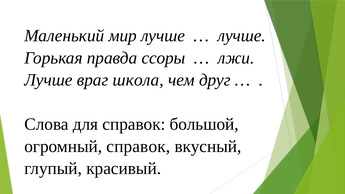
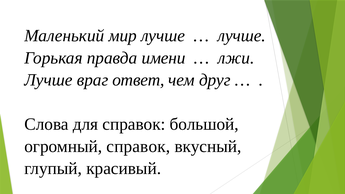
ссоры: ссоры -> имени (164, 58)
школа: школа -> ответ (138, 80)
